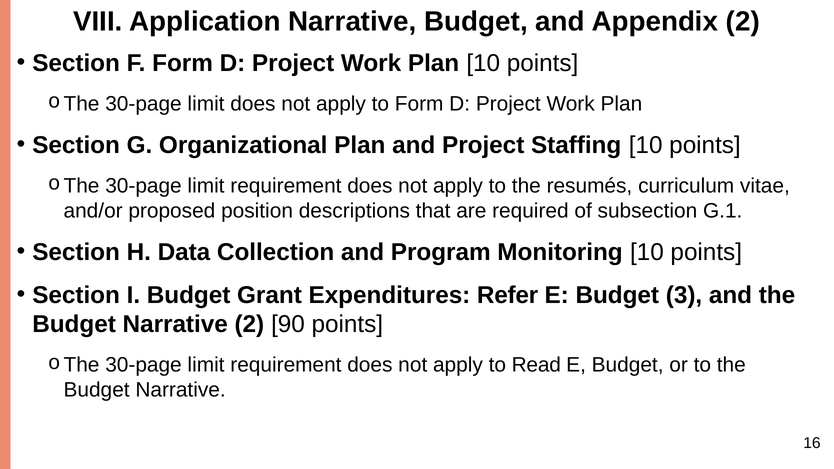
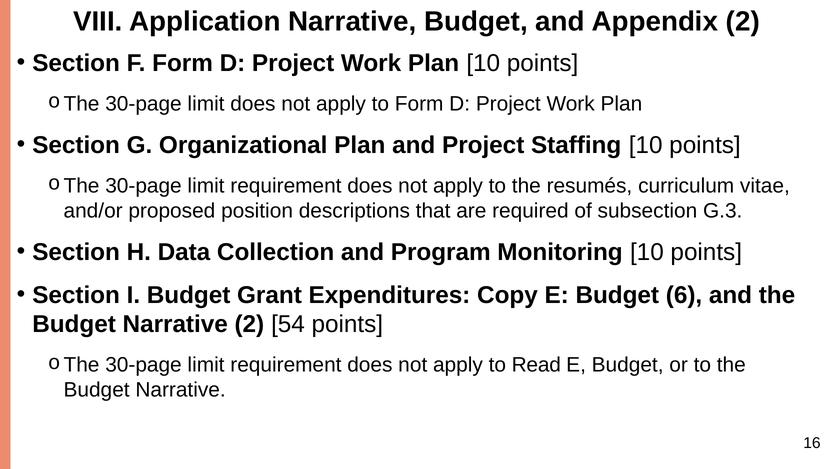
G.1: G.1 -> G.3 (723, 211)
Refer: Refer -> Copy (507, 295)
3: 3 -> 6 (684, 295)
90: 90 -> 54 (288, 324)
